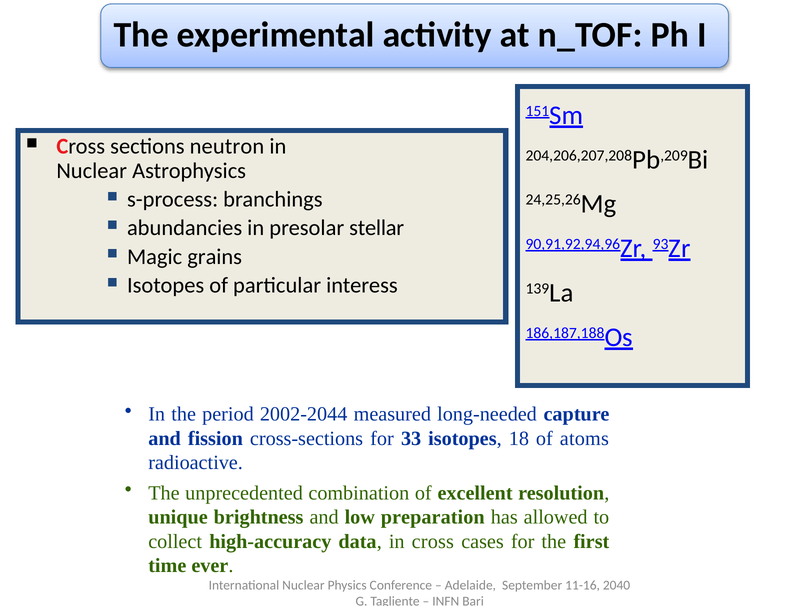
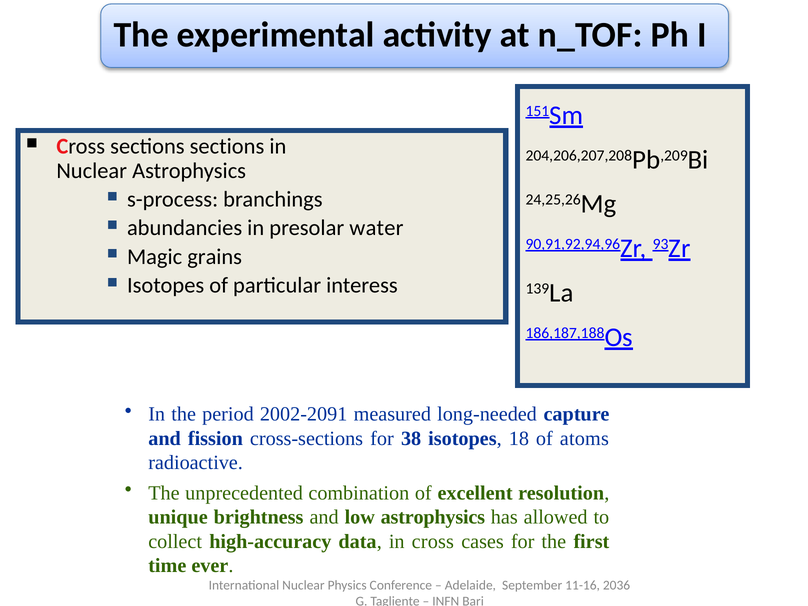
sections neutron: neutron -> sections (227, 146)
stellar: stellar -> water (376, 228)
2002-2044: 2002-2044 -> 2002-2091 (304, 414)
33: 33 -> 38 (411, 438)
low preparation: preparation -> astrophysics (433, 517)
2040: 2040 -> 2036 (617, 585)
